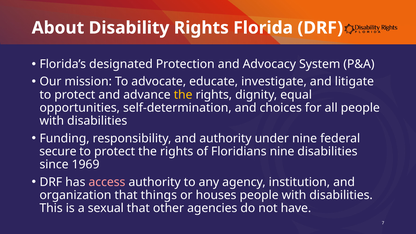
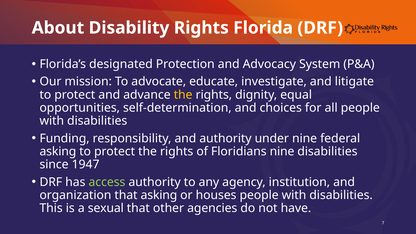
secure: secure -> asking (58, 152)
1969: 1969 -> 1947 (86, 165)
access colour: pink -> light green (107, 182)
that things: things -> asking (159, 195)
